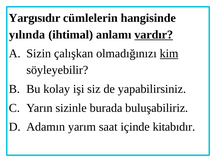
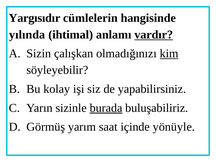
burada underline: none -> present (106, 108)
Adamın: Adamın -> Görmüş (46, 127)
kitabıdır: kitabıdır -> yönüyle (174, 127)
